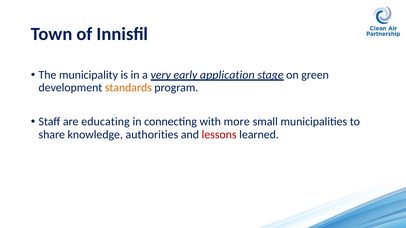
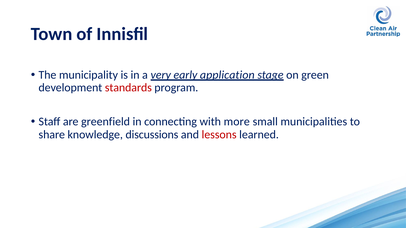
standards colour: orange -> red (128, 88)
educating: educating -> greenfield (106, 122)
authorities: authorities -> discussions (152, 135)
